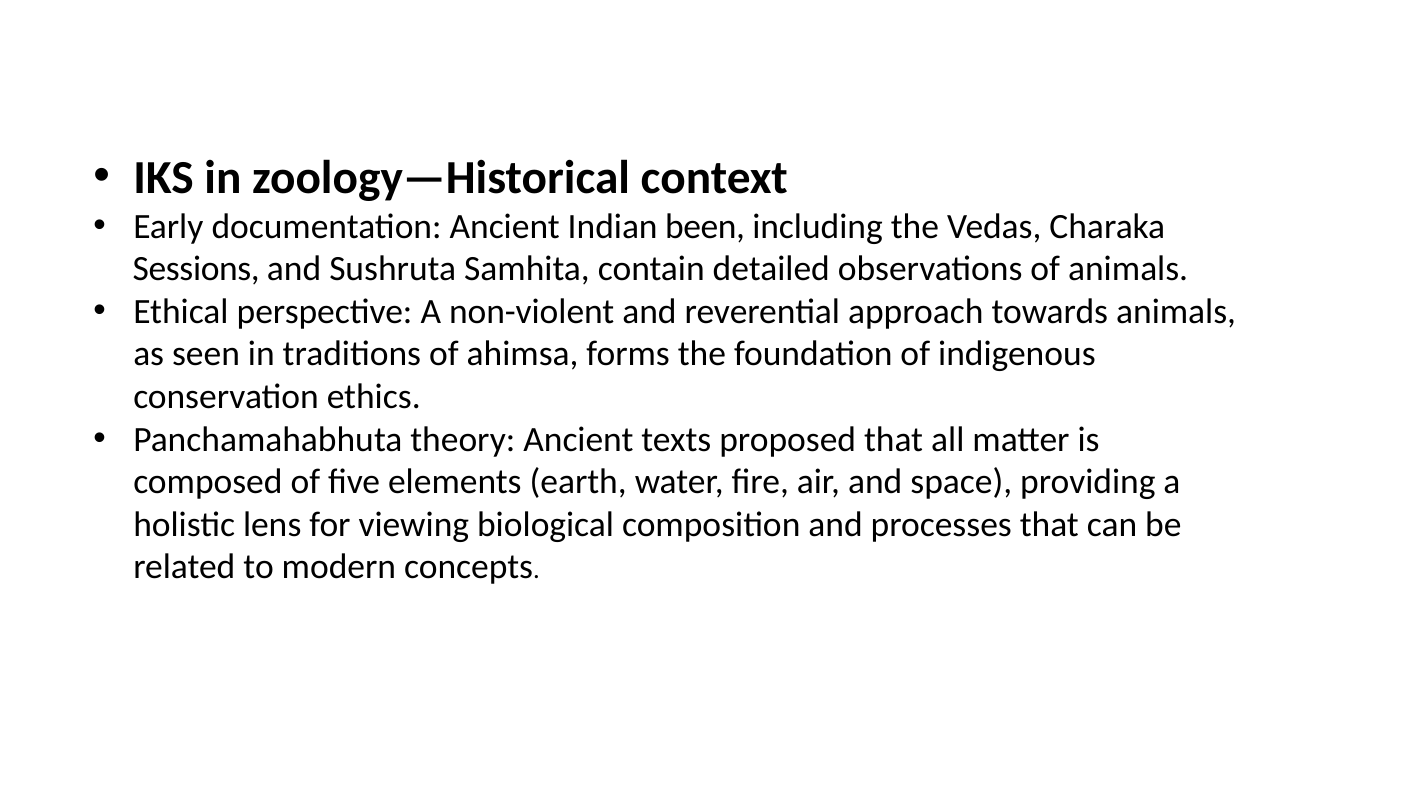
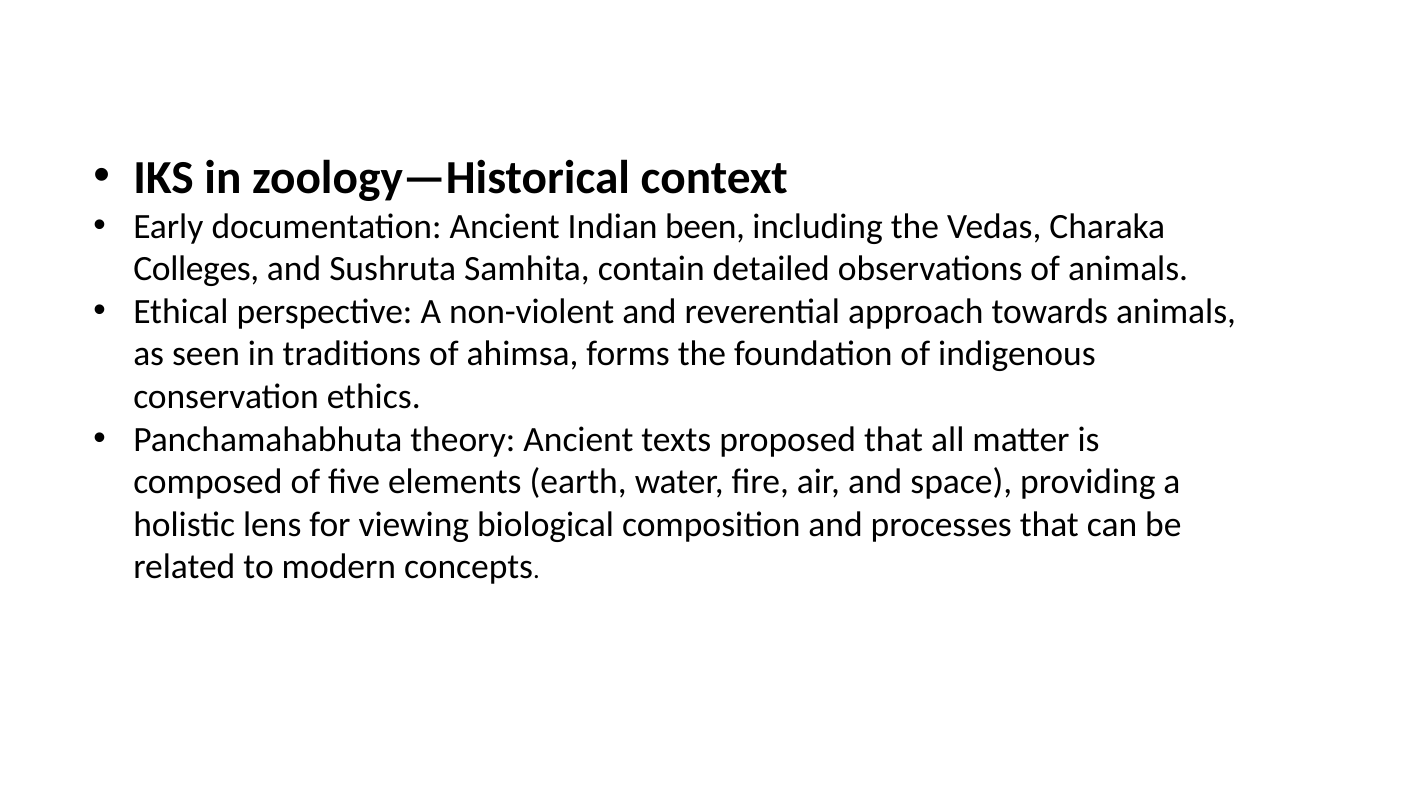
Sessions: Sessions -> Colleges (196, 269)
